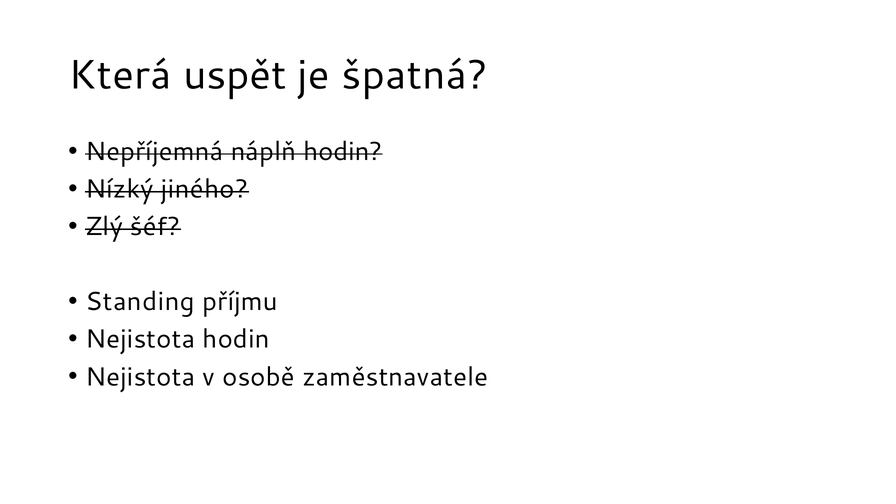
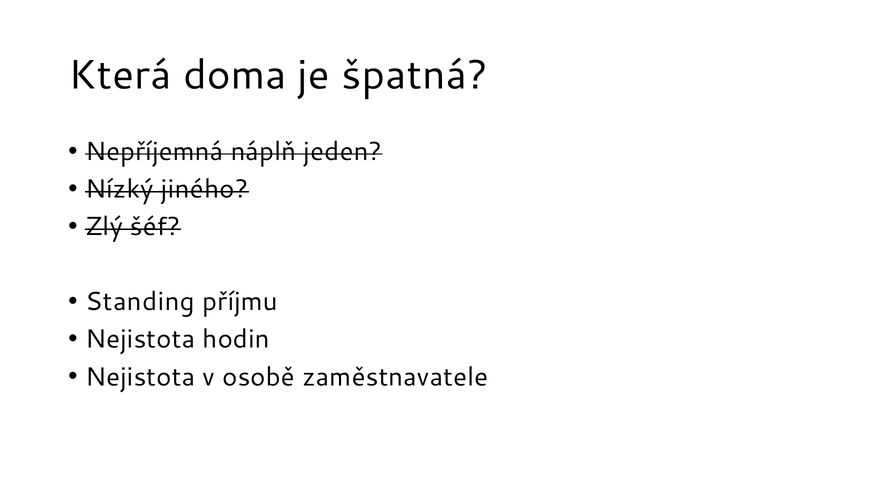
uspět: uspět -> doma (235, 75)
náplň hodin: hodin -> jeden (343, 151)
